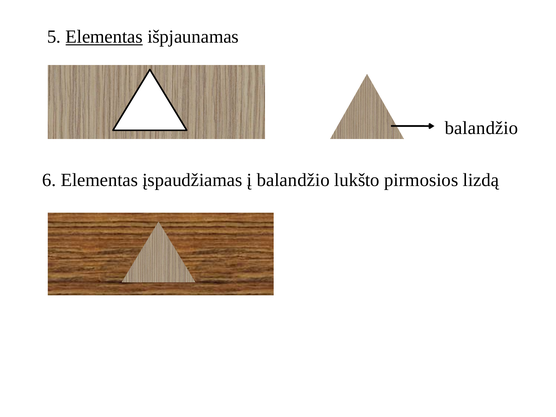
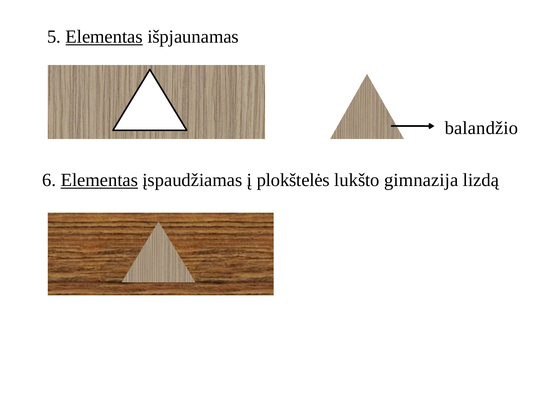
Elementas underline: none -> present (99, 180)
į balandžio: balandžio -> plokštelės (293, 180)
pirmosios: pirmosios -> gimnazija (421, 180)
